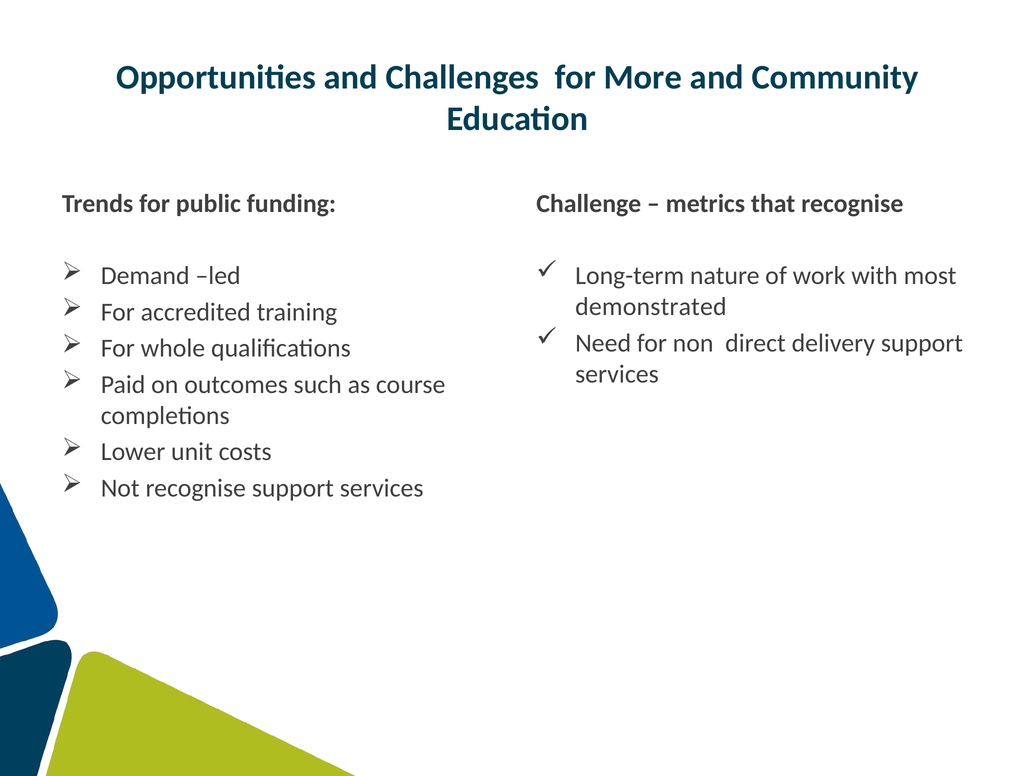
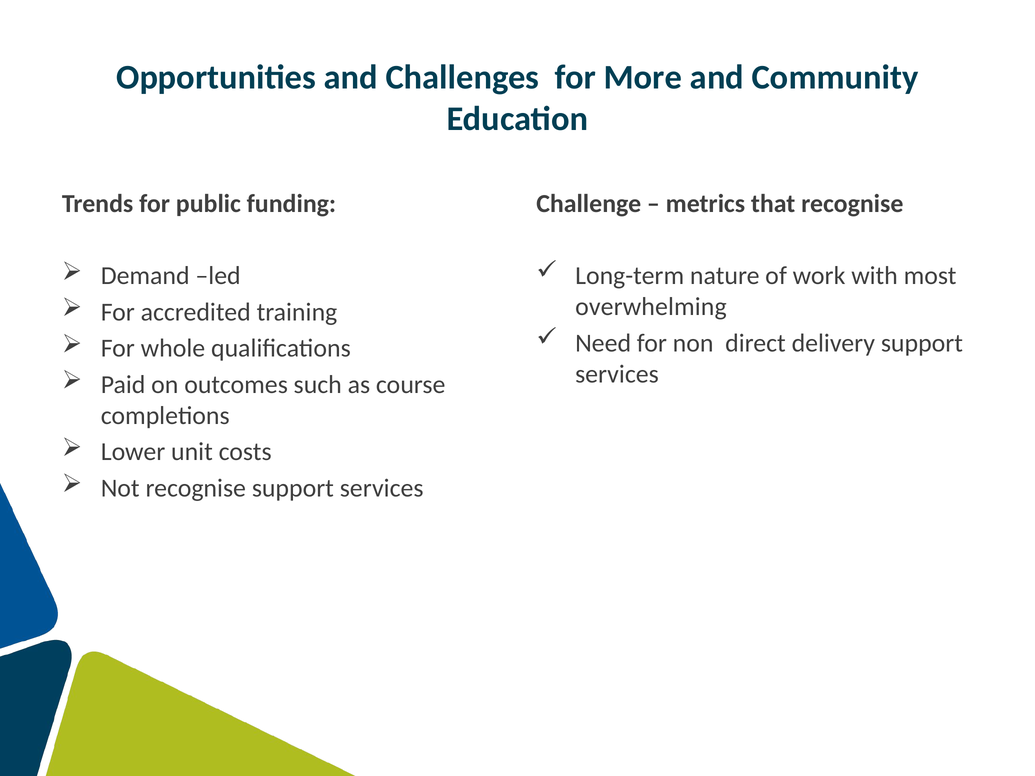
demonstrated: demonstrated -> overwhelming (651, 307)
